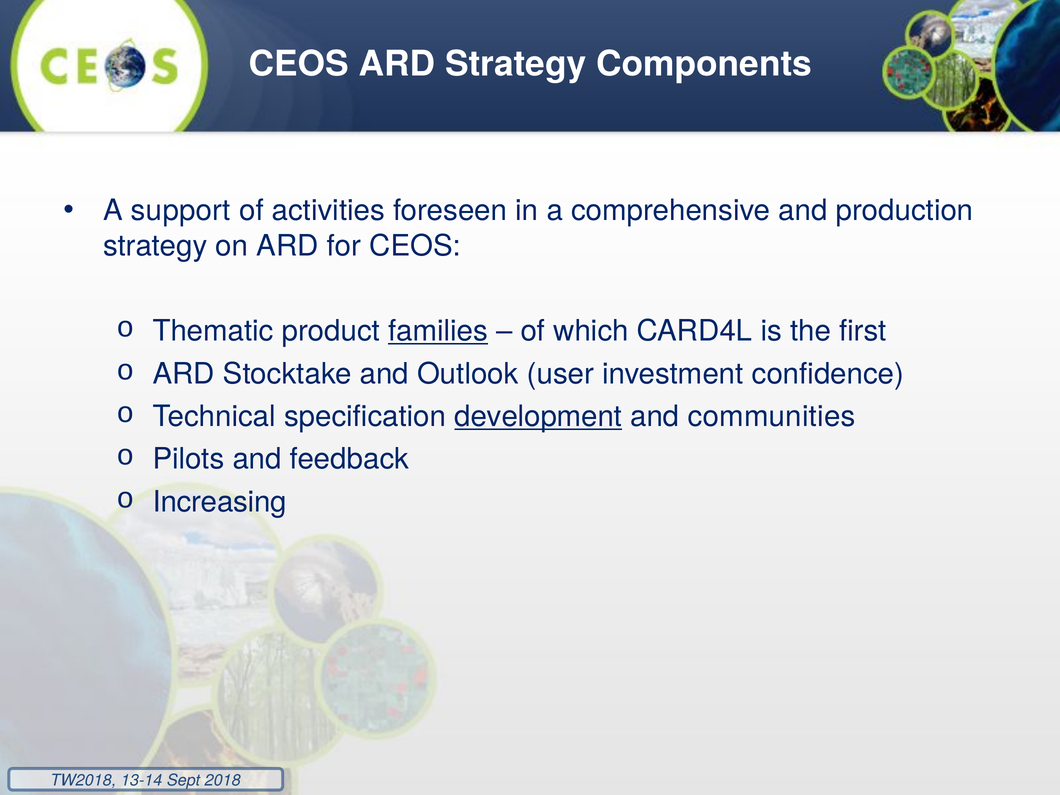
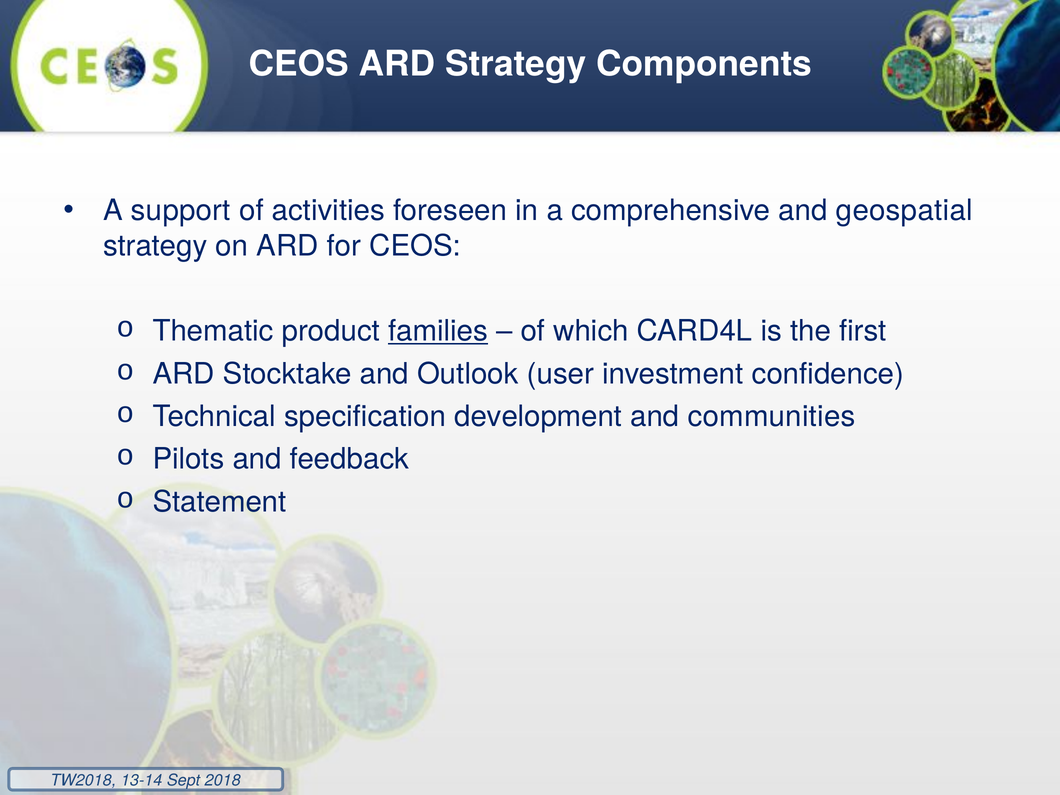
production: production -> geospatial (904, 210)
development underline: present -> none (538, 417)
Increasing: Increasing -> Statement (220, 502)
